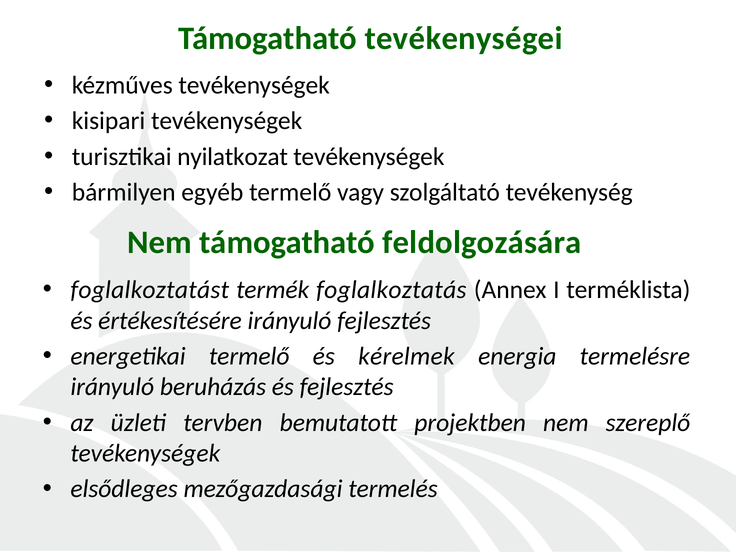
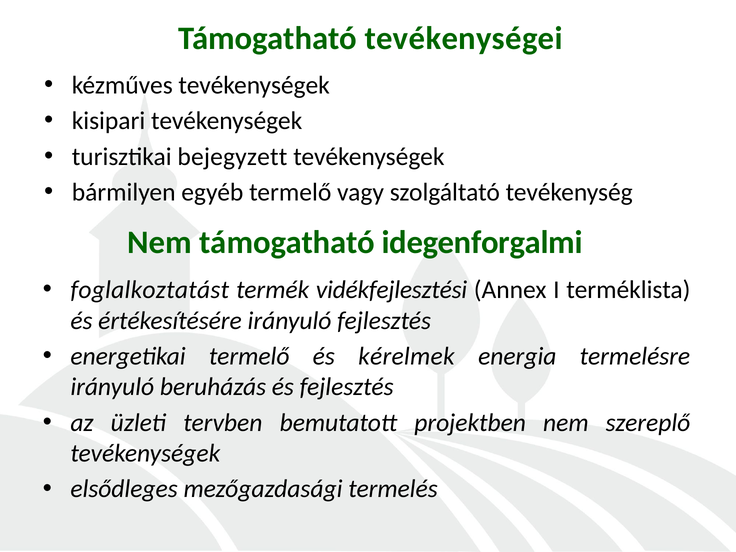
nyilatkozat: nyilatkozat -> bejegyzett (232, 157)
feldolgozására: feldolgozására -> idegenforgalmi (482, 243)
foglalkoztatás: foglalkoztatás -> vidékfejlesztési (392, 290)
